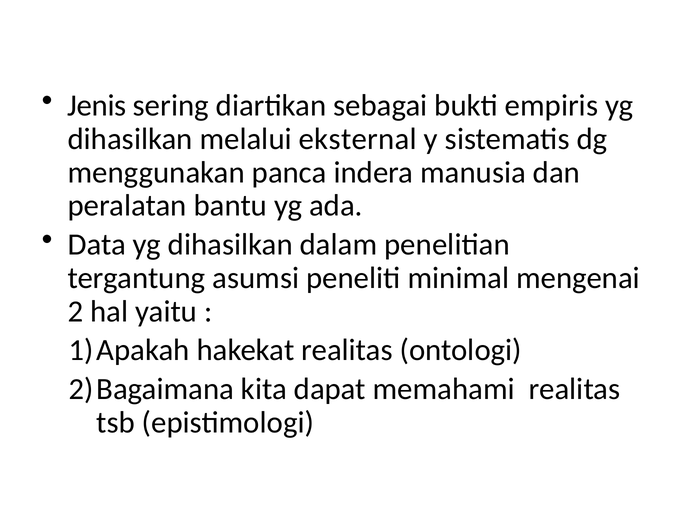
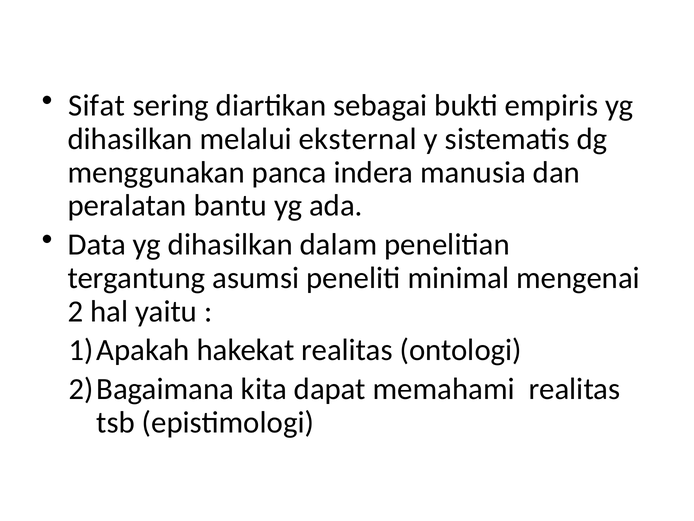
Jenis: Jenis -> Sifat (97, 105)
